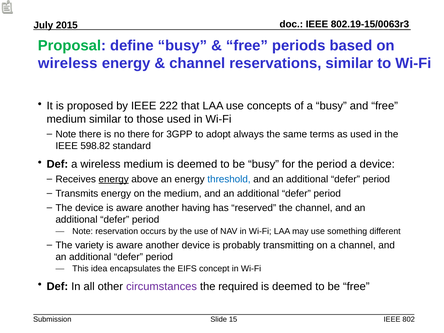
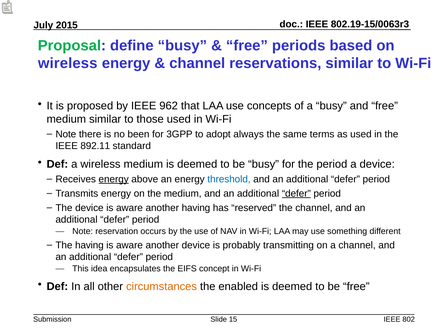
222: 222 -> 962 (169, 106)
no there: there -> been (138, 134)
598.82: 598.82 -> 892.11 (95, 146)
defer underline: none -> present (296, 193)
The variety: variety -> having (89, 245)
circumstances colour: purple -> orange (162, 286)
required: required -> enabled (238, 286)
